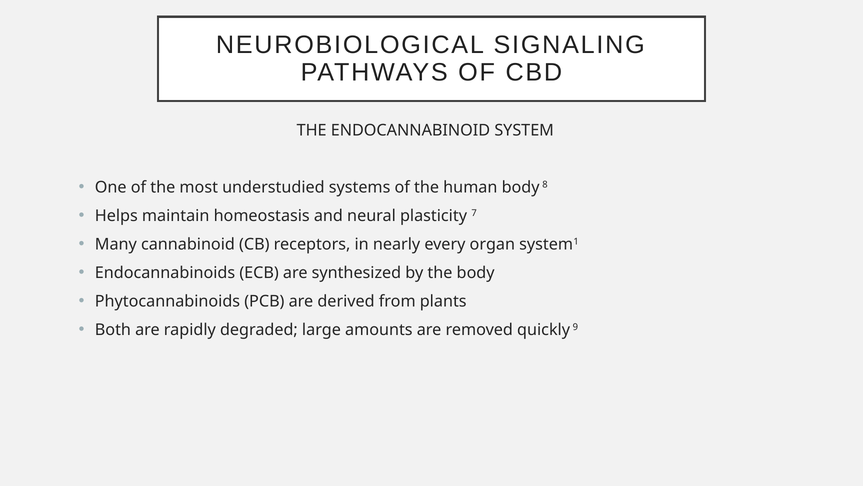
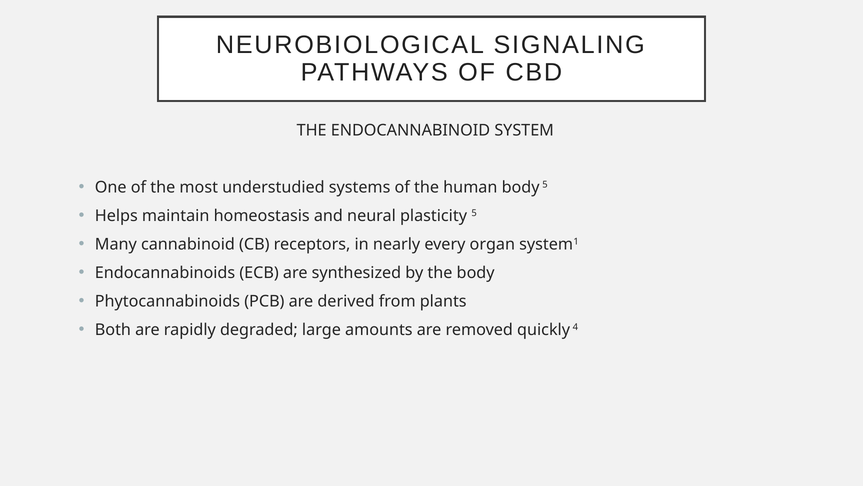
body 8: 8 -> 5 (545, 185)
plasticity 7: 7 -> 5 (474, 213)
9: 9 -> 4 (575, 327)
